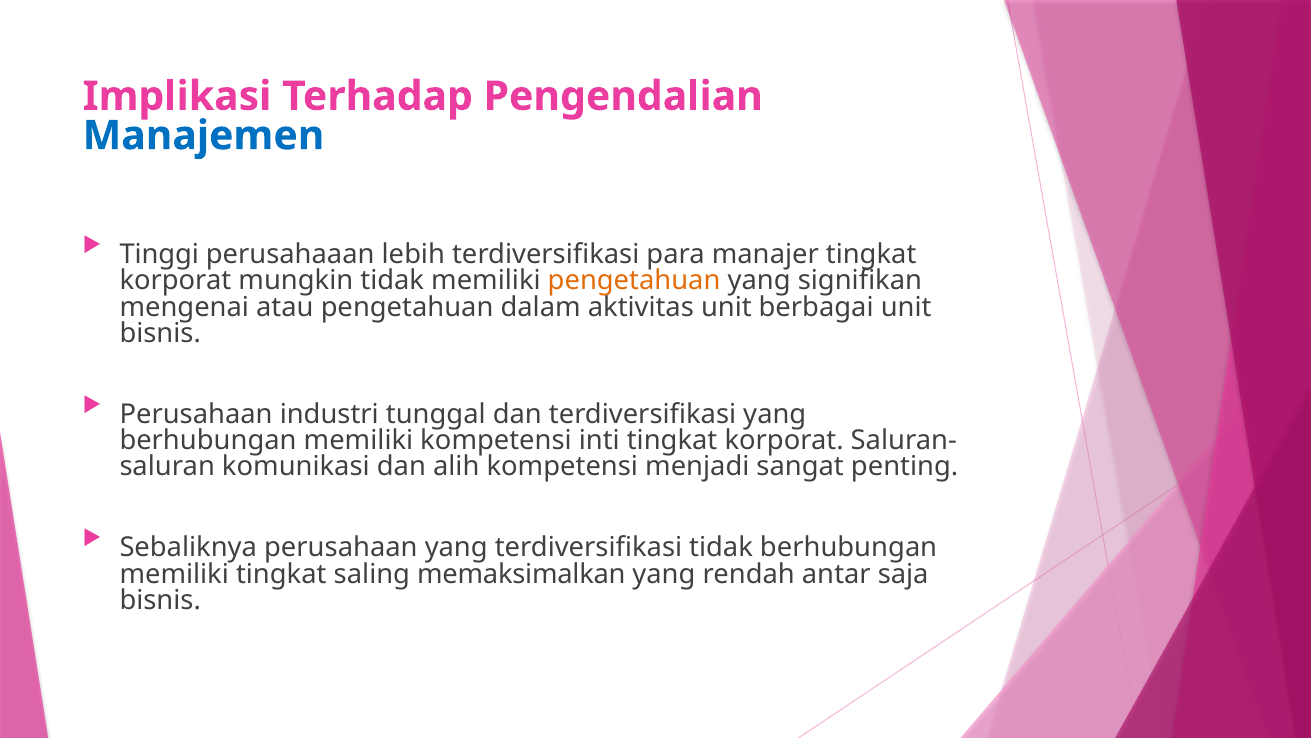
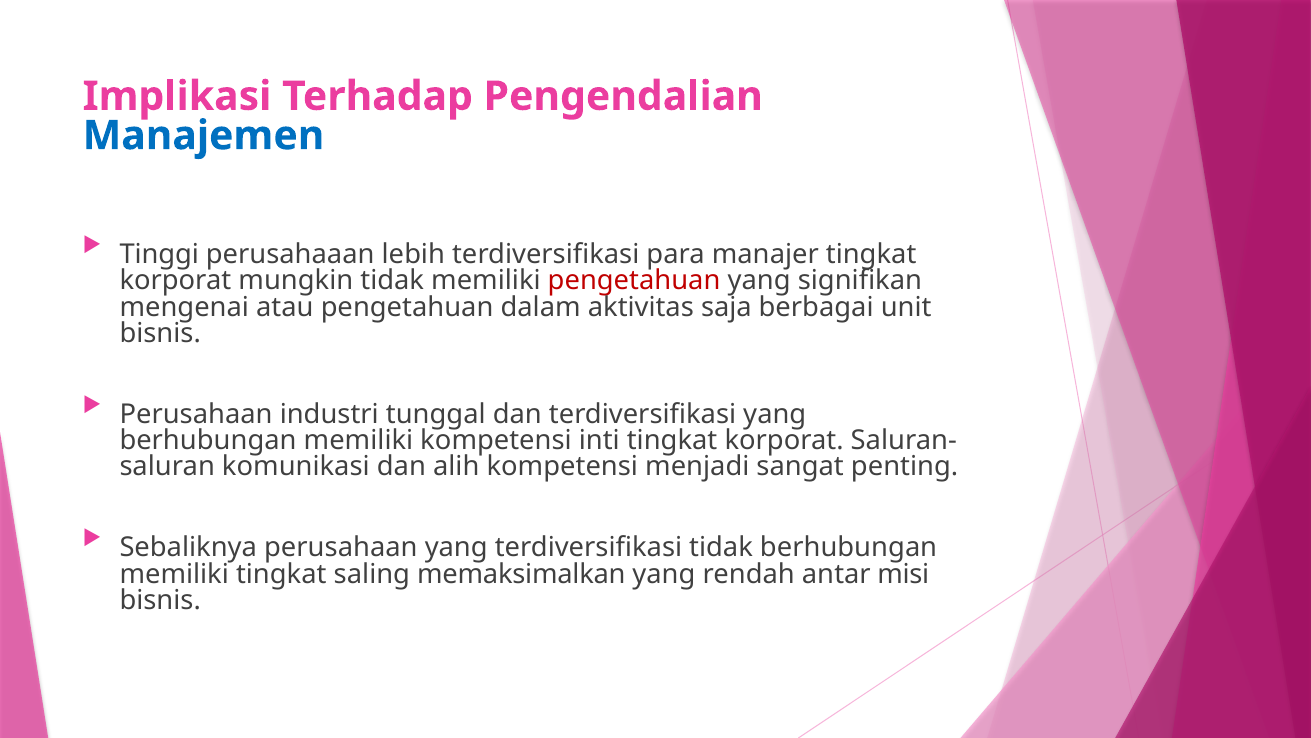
pengetahuan colour: orange -> red (634, 281)
aktivitas unit: unit -> saja (726, 307)
saja: saja -> misi (903, 574)
